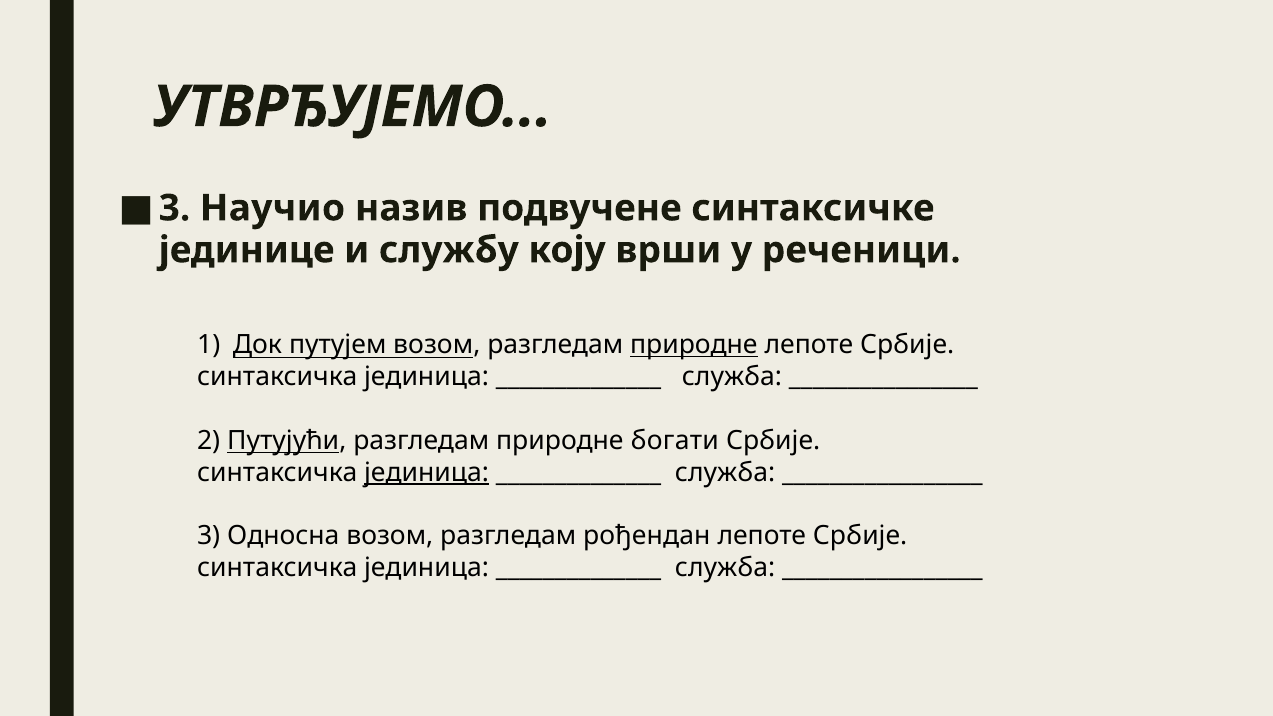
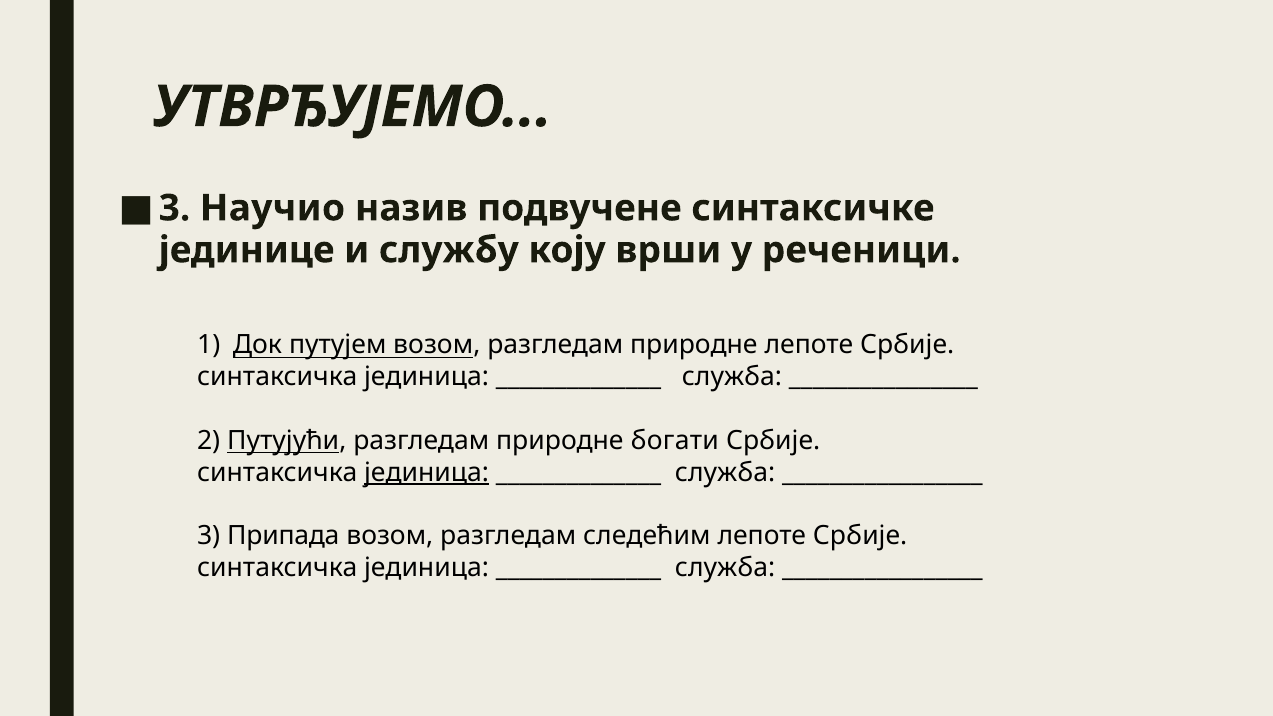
природне underline: present -> none (694, 345)
Односна: Односна -> Припада (283, 536)
рођендан: рођендан -> следећим (647, 536)
